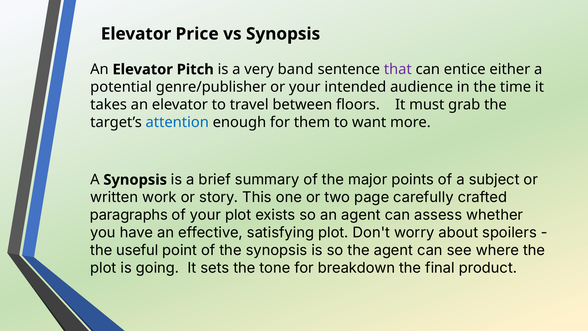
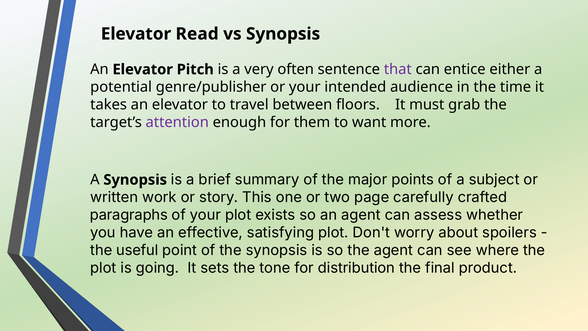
Price: Price -> Read (197, 34)
band: band -> often (296, 69)
attention colour: blue -> purple (177, 122)
breakdown: breakdown -> distribution (356, 268)
